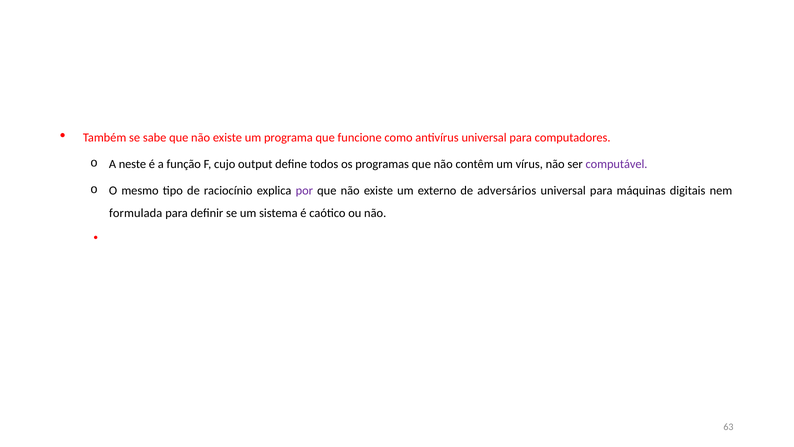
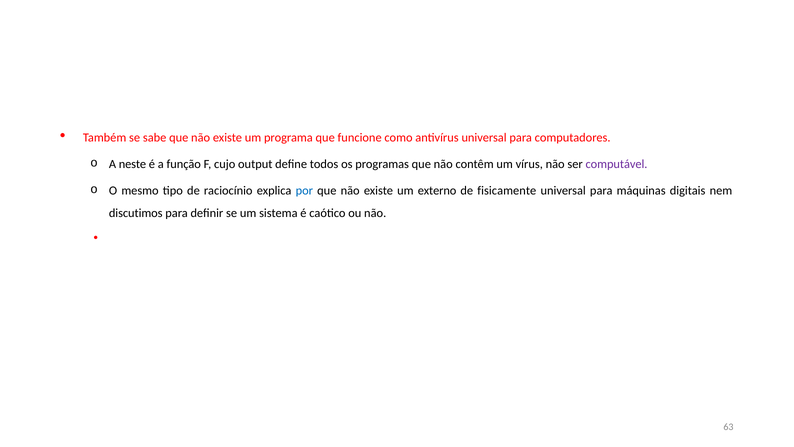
por colour: purple -> blue (304, 190)
adversários: adversários -> fisicamente (507, 190)
formulada: formulada -> discutimos (136, 213)
